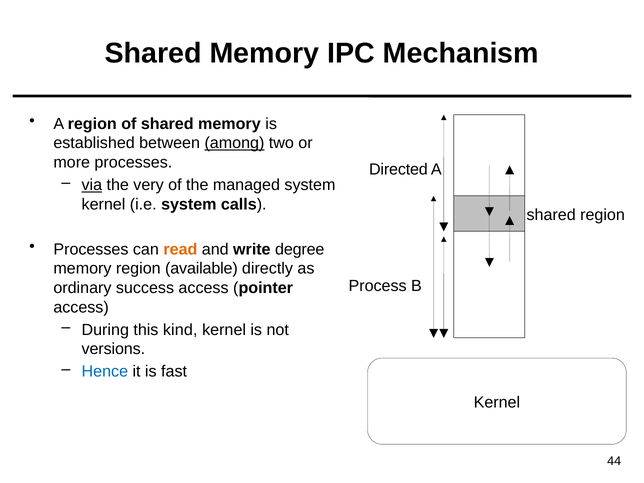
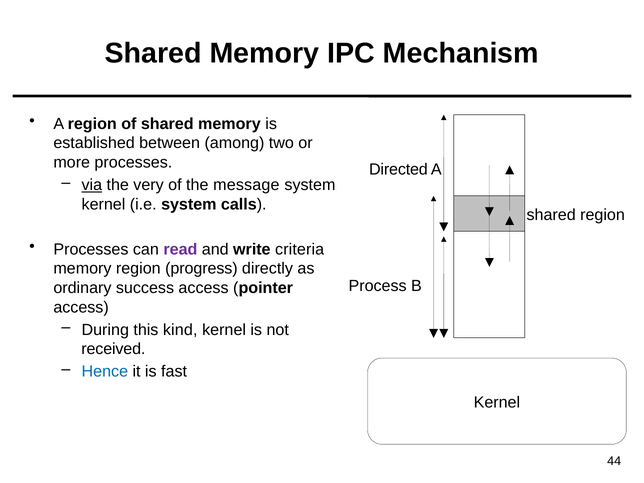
among underline: present -> none (234, 143)
managed: managed -> message (246, 185)
read colour: orange -> purple (180, 249)
degree: degree -> criteria (300, 249)
available: available -> progress (201, 269)
versions: versions -> received (113, 349)
